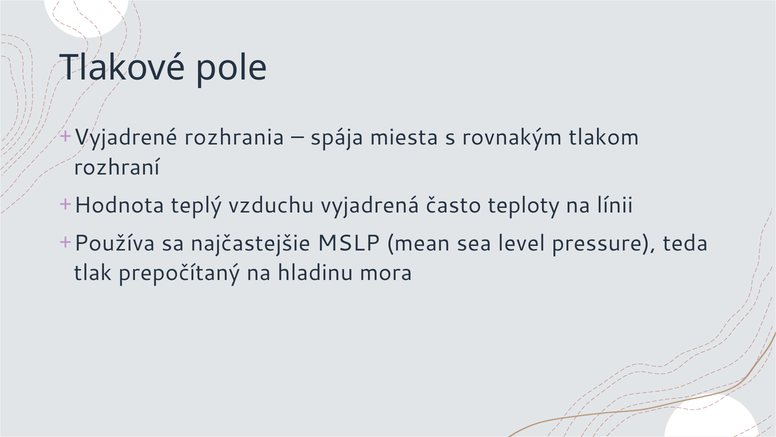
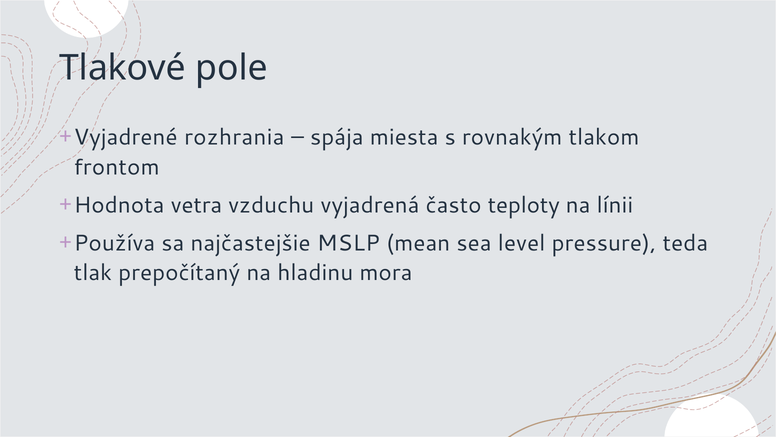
rozhraní: rozhraní -> frontom (117, 167)
teplý: teplý -> vetra (196, 205)
